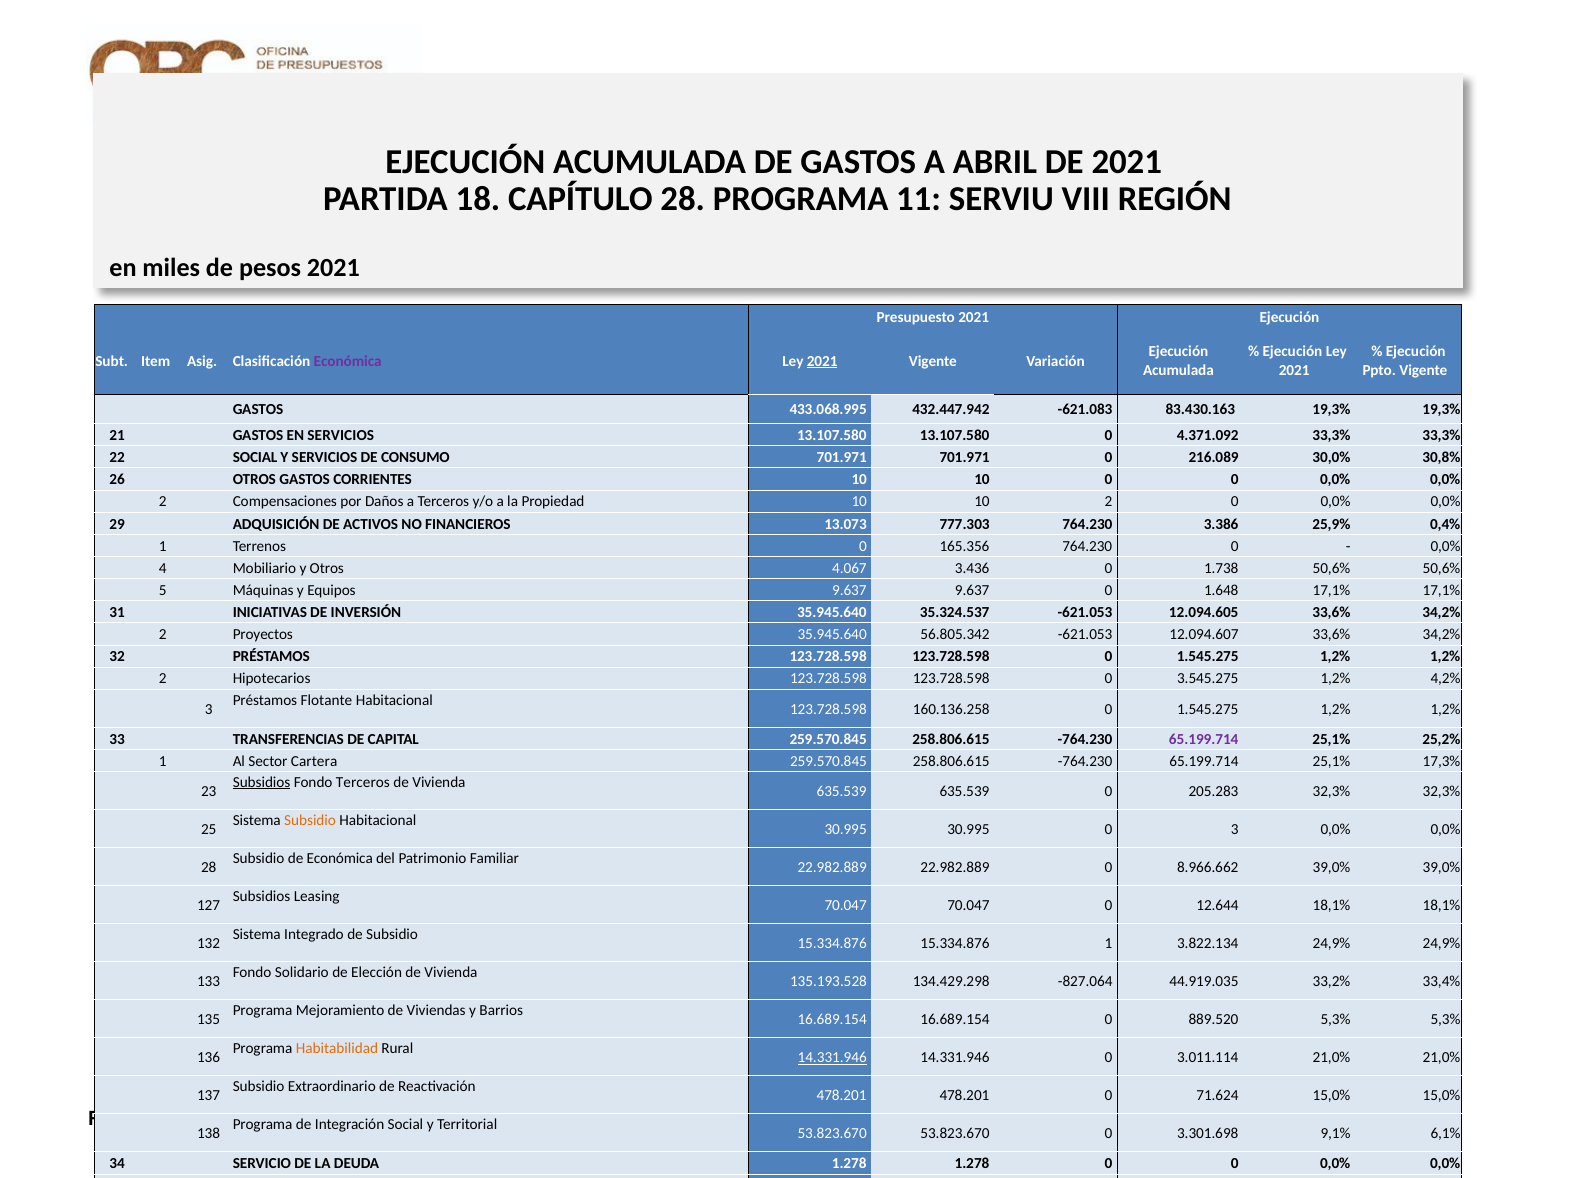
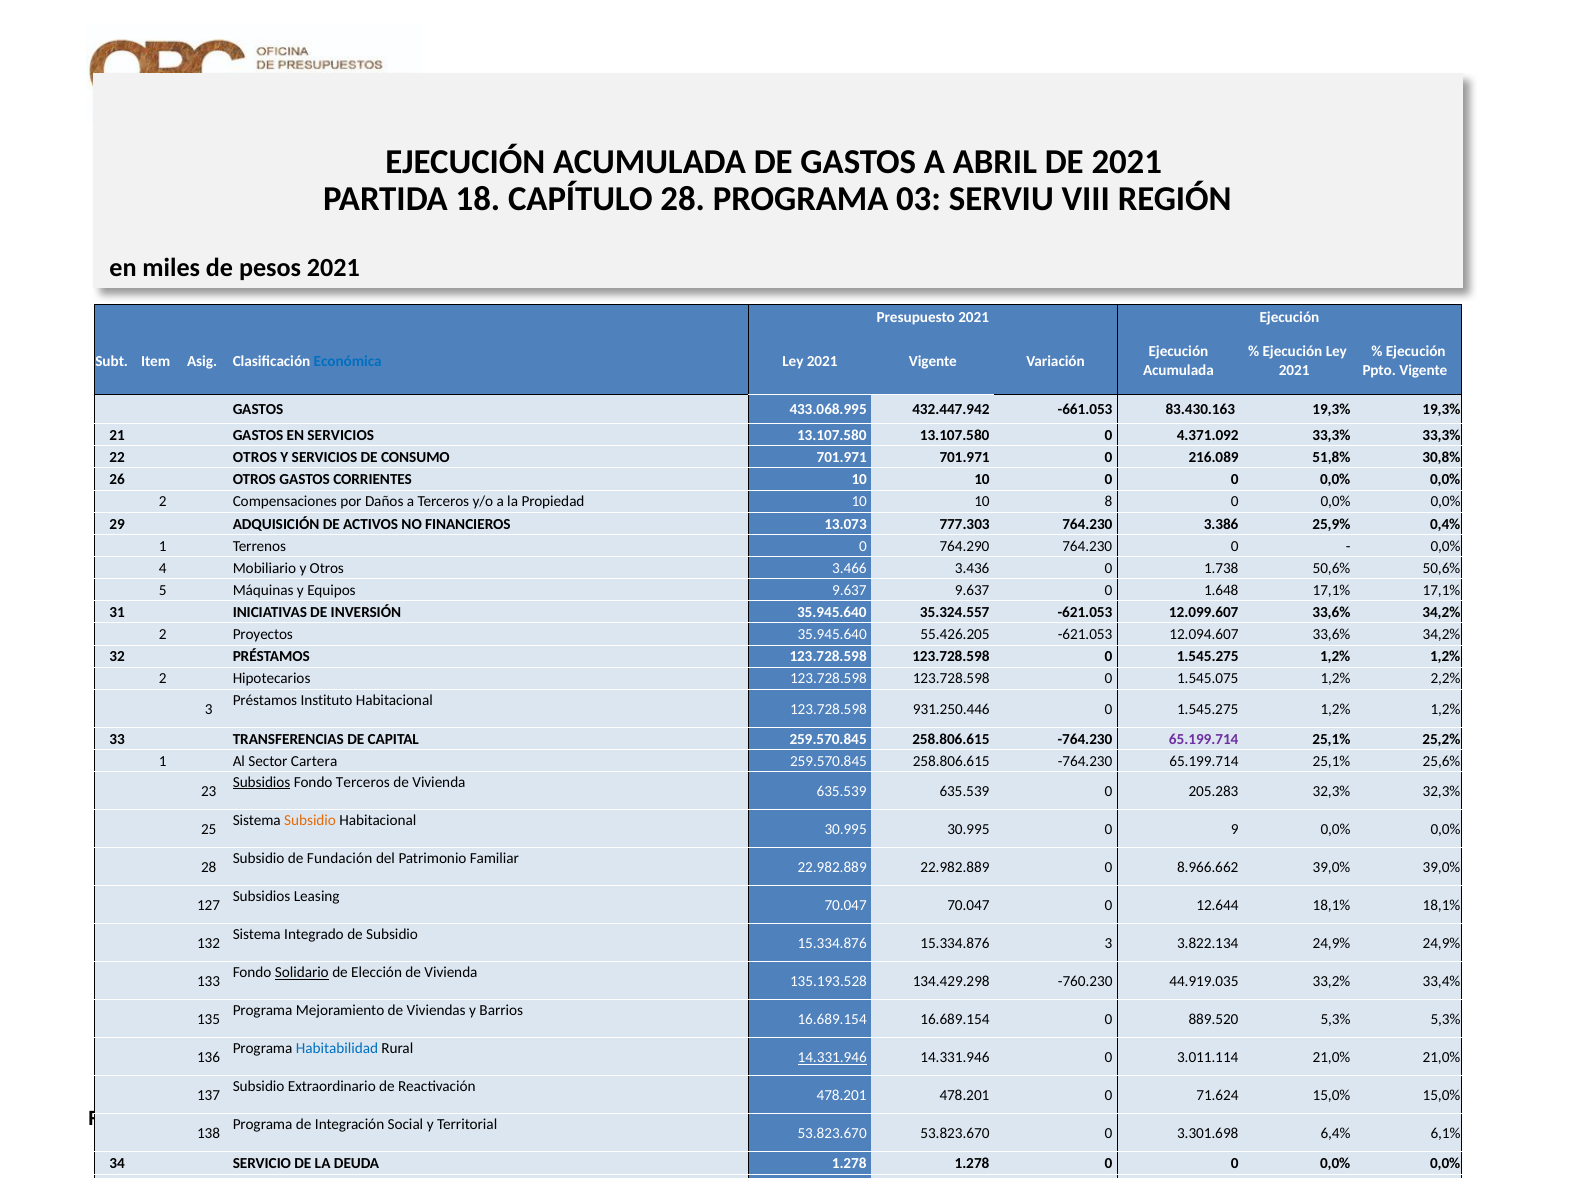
11: 11 -> 03 (919, 199)
Económica colour: purple -> blue (348, 361)
2021 underline: present -> none (822, 361)
-621.083: -621.083 -> -661.053 (1085, 410)
22 SOCIAL: SOCIAL -> OTROS (255, 457)
30,0%: 30,0% -> 51,8% (1331, 457)
10 2: 2 -> 8 (1109, 502)
165.356: 165.356 -> 764.290 (964, 546)
4.067: 4.067 -> 3.466 (849, 568)
35.324.537: 35.324.537 -> 35.324.557 (955, 612)
12.094.605: 12.094.605 -> 12.099.607 (1204, 612)
56.805.342: 56.805.342 -> 55.426.205 (955, 634)
3.545.275: 3.545.275 -> 1.545.075 (1208, 679)
4,2%: 4,2% -> 2,2% (1446, 679)
Préstamos Flotante: Flotante -> Instituto (327, 700)
160.136.258: 160.136.258 -> 931.250.446 (951, 709)
17,3%: 17,3% -> 25,6% (1442, 761)
0 3: 3 -> 9 (1235, 829)
de Económica: Económica -> Fundación (340, 858)
15.334.876 1: 1 -> 3 (1109, 943)
Solidario underline: none -> present (302, 972)
-827.064: -827.064 -> -760.230 (1085, 981)
Habitabilidad colour: orange -> blue (337, 1048)
9,1%: 9,1% -> 6,4% (1336, 1133)
